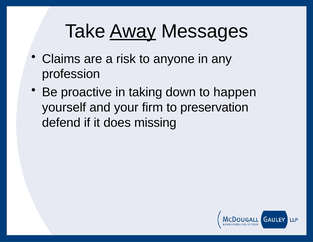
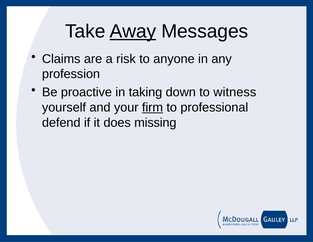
happen: happen -> witness (235, 92)
firm underline: none -> present (152, 107)
preservation: preservation -> professional (214, 107)
